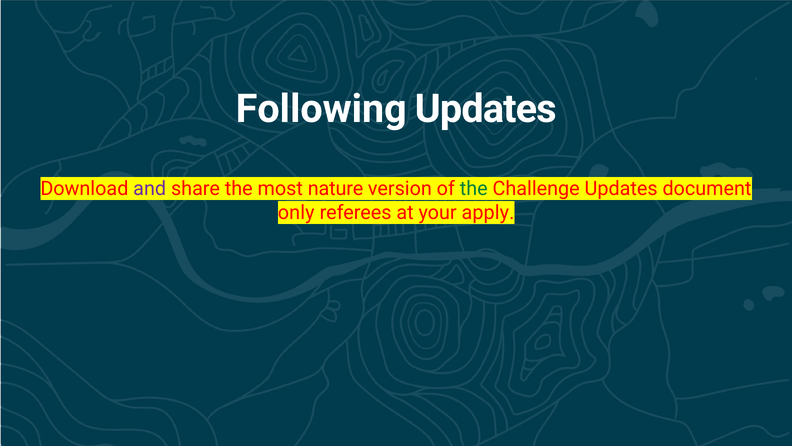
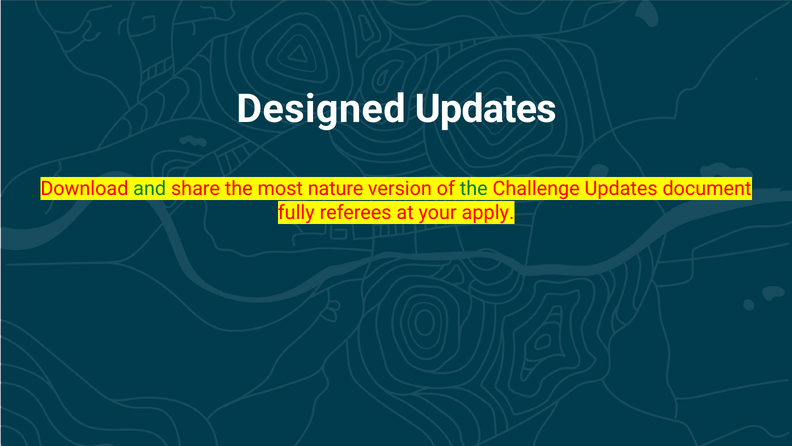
Following: Following -> Designed (321, 109)
and colour: purple -> green (150, 189)
only: only -> fully (296, 212)
